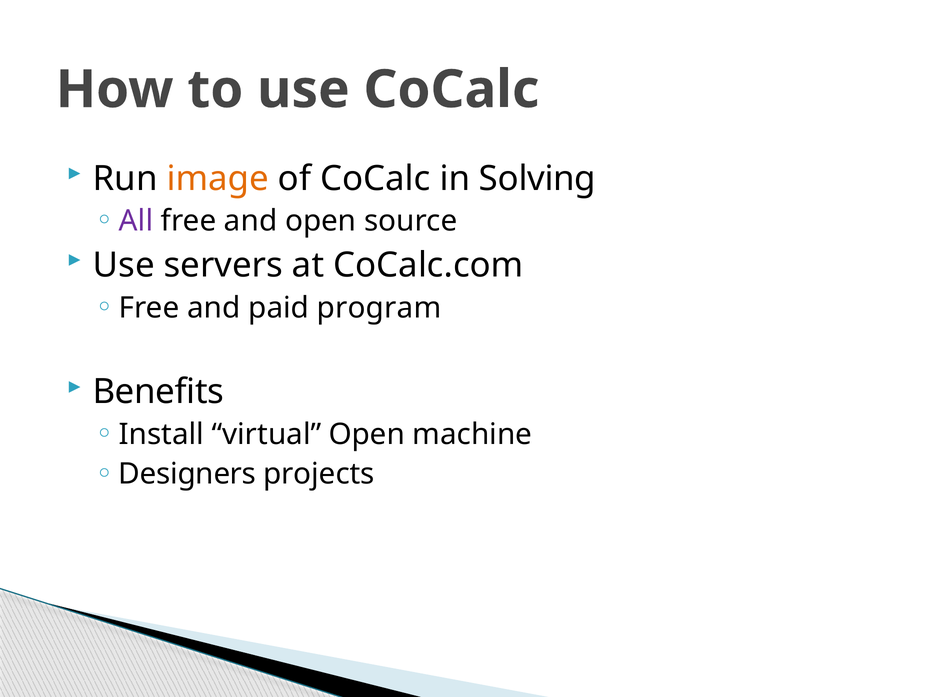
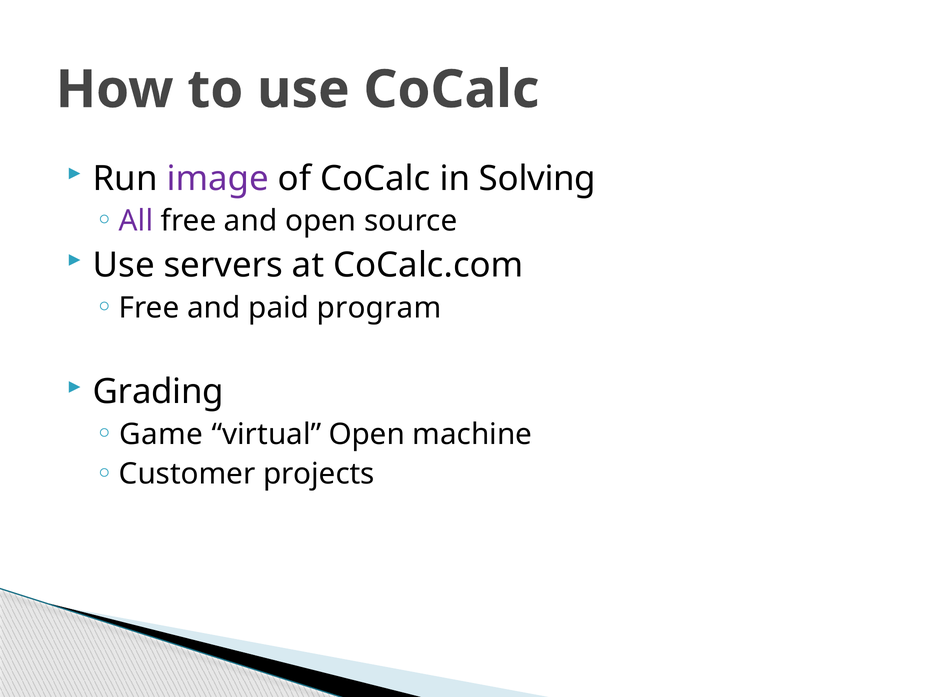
image colour: orange -> purple (218, 179)
Benefits: Benefits -> Grading (158, 392)
Install: Install -> Game (161, 435)
Designers: Designers -> Customer (187, 474)
